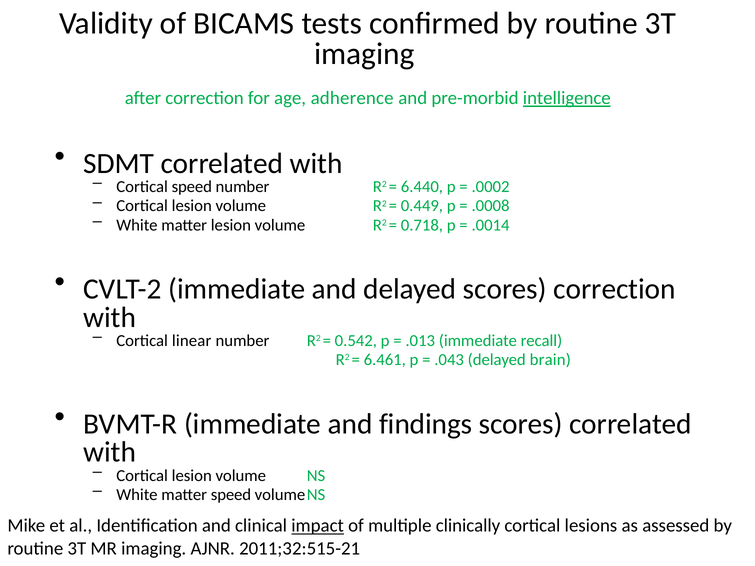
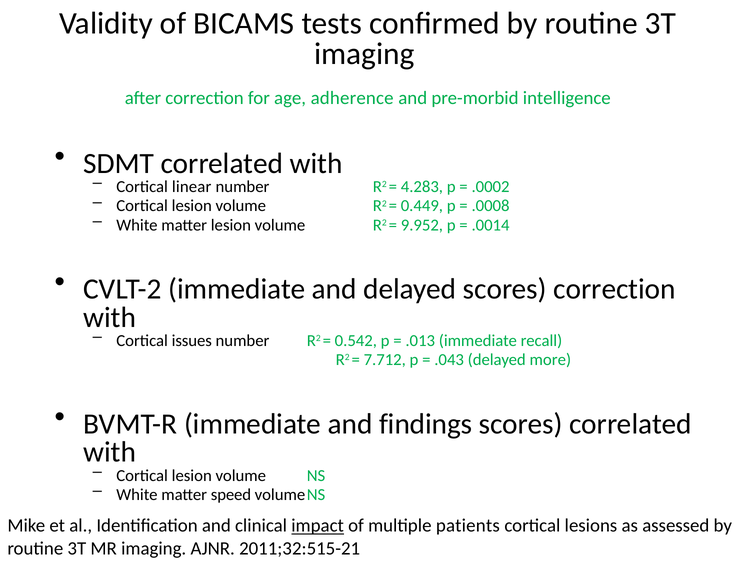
intelligence underline: present -> none (567, 98)
Cortical speed: speed -> linear (192, 187)
6.440: 6.440 -> 4.283 (422, 187)
0.718: 0.718 -> 9.952 (422, 225)
linear: linear -> issues (192, 341)
6.461: 6.461 -> 7.712 (385, 360)
brain: brain -> more (550, 360)
clinically: clinically -> patients (468, 526)
